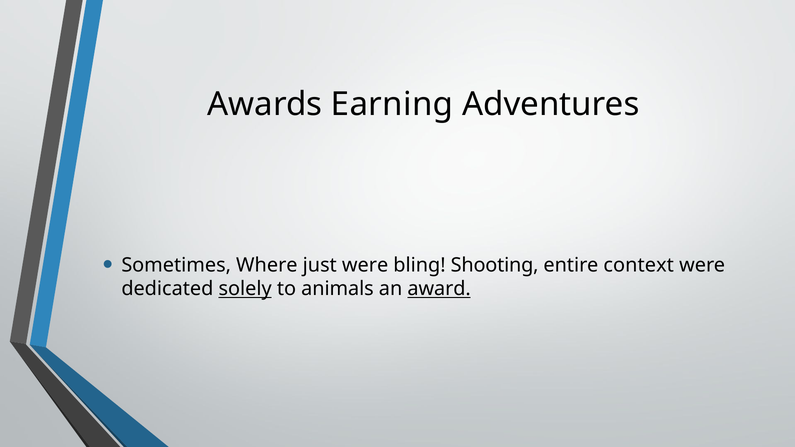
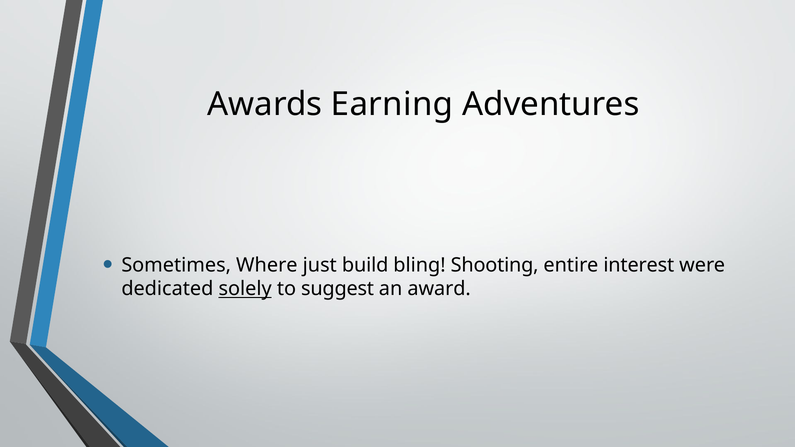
just were: were -> build (365, 265)
context: context -> interest (639, 265)
animals: animals -> suggest (338, 289)
award underline: present -> none (439, 289)
